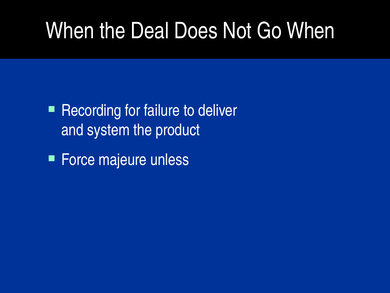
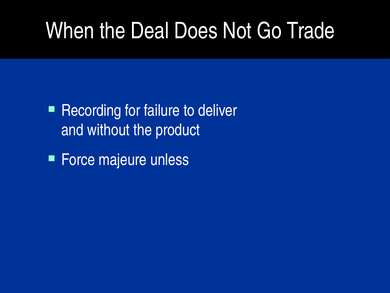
Go When: When -> Trade (311, 31)
system: system -> without (108, 130)
